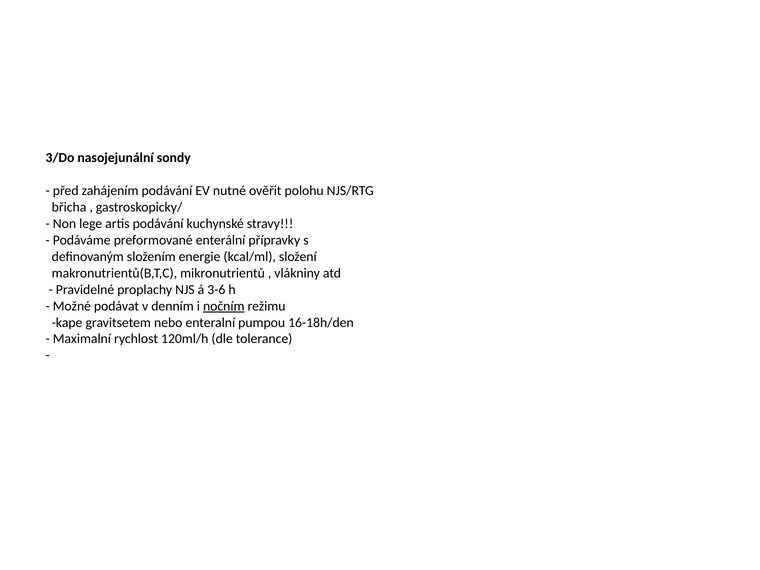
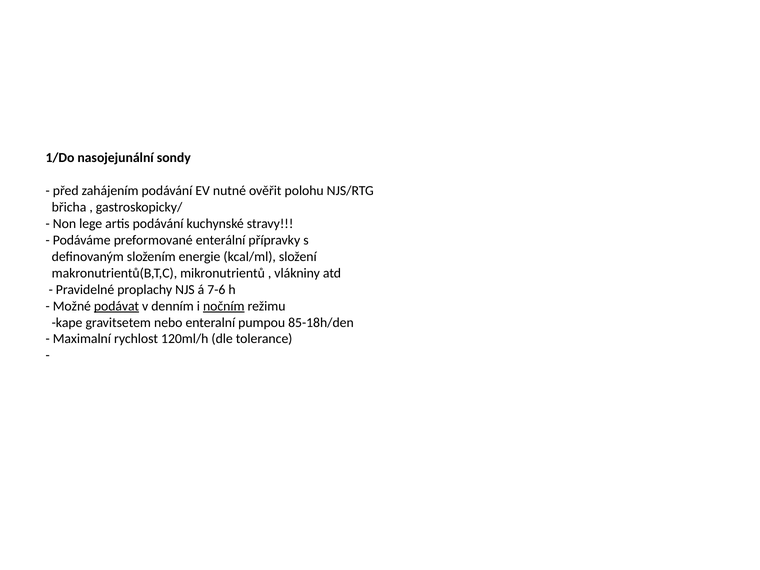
3/Do: 3/Do -> 1/Do (60, 158)
3-6: 3-6 -> 7-6 (216, 290)
podávat underline: none -> present (117, 306)
16-18h/den: 16-18h/den -> 85-18h/den (321, 322)
